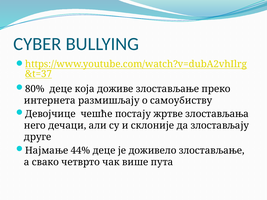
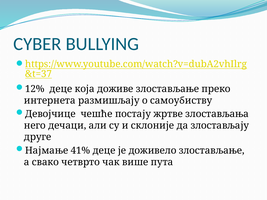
80%: 80% -> 12% (35, 89)
44%: 44% -> 41% (80, 151)
